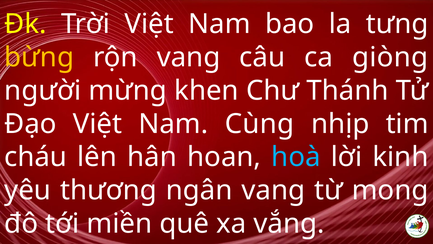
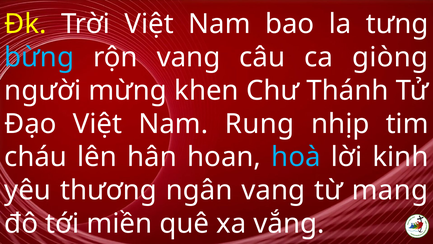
bừng colour: yellow -> light blue (39, 57)
Cùng: Cùng -> Rung (259, 124)
mong: mong -> mang (390, 190)
